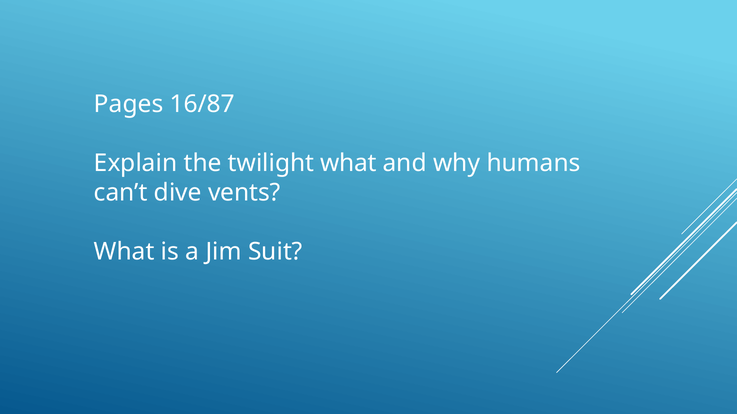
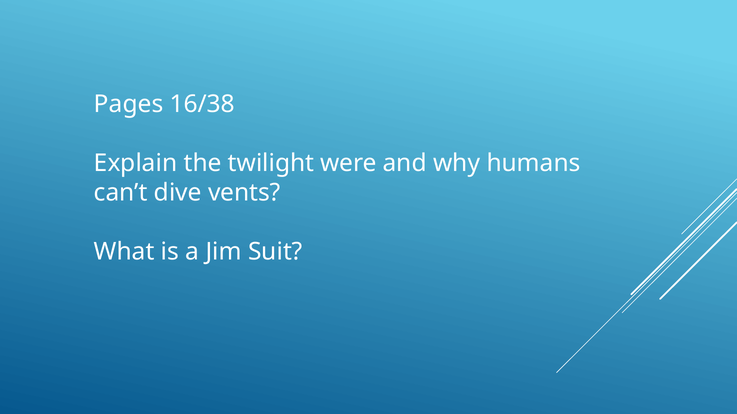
16/87: 16/87 -> 16/38 (202, 104)
twilight what: what -> were (349, 163)
